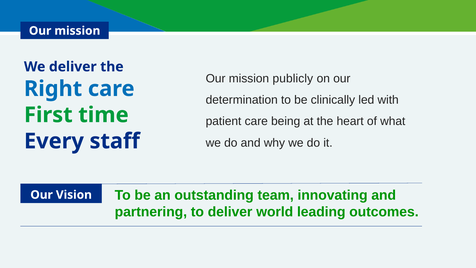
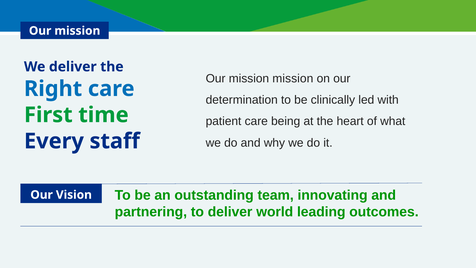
mission publicly: publicly -> mission (293, 78)
